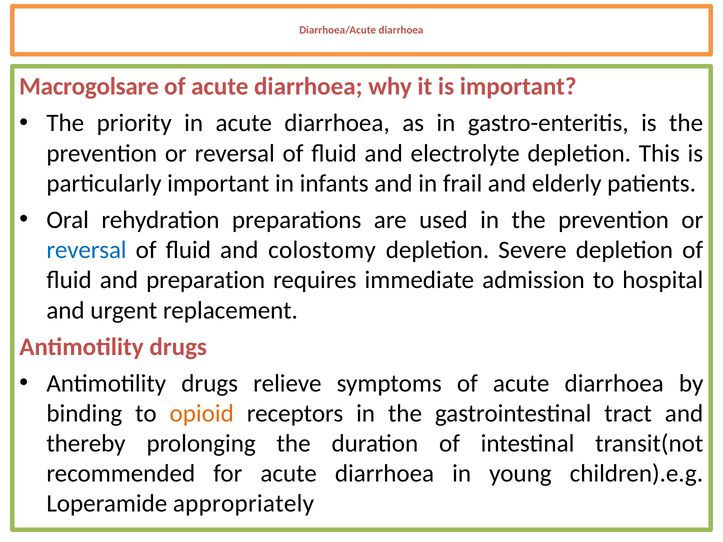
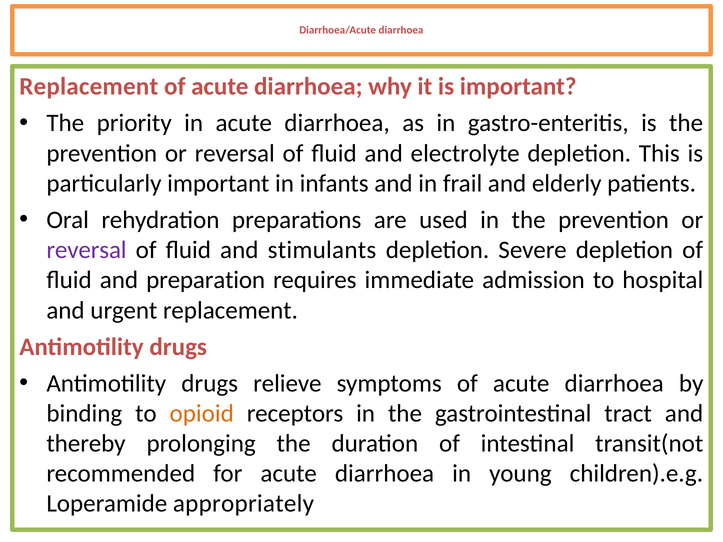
Macrogolsare: Macrogolsare -> Replacement (89, 87)
reversal colour: blue -> purple (87, 250)
colostomy: colostomy -> stimulants (322, 250)
